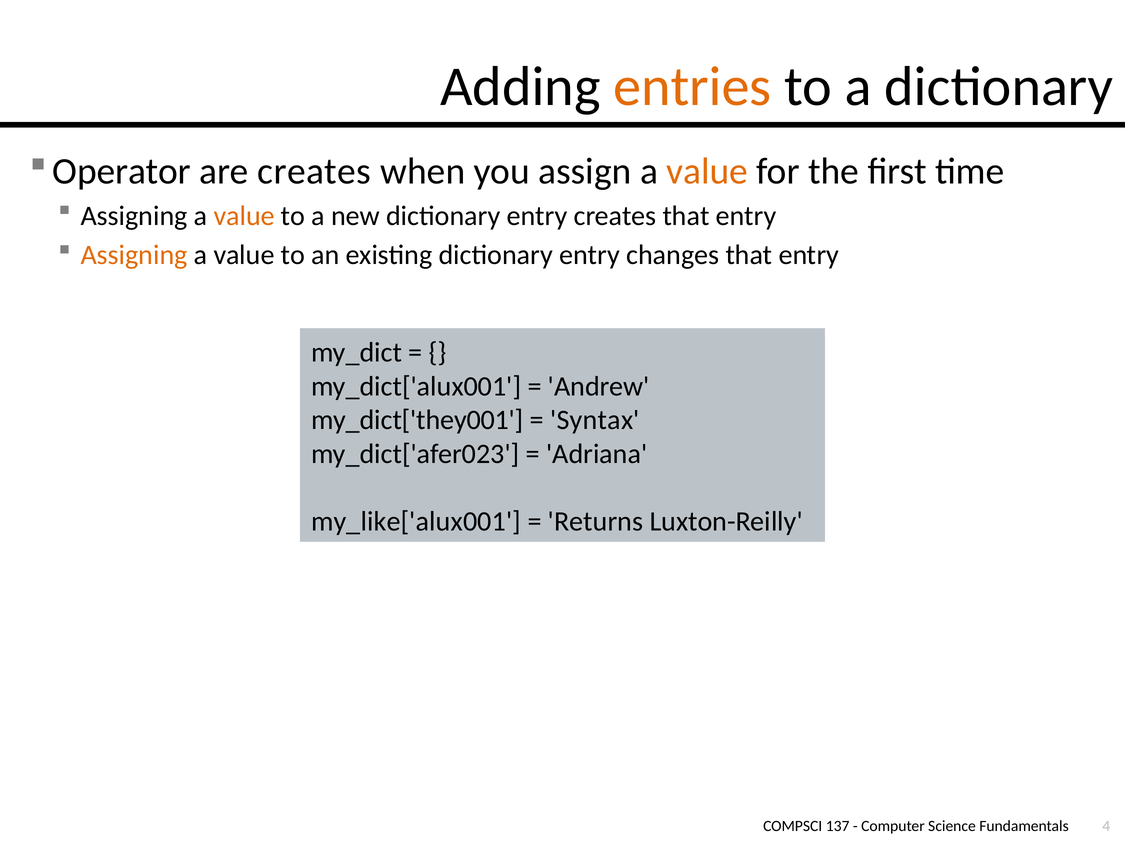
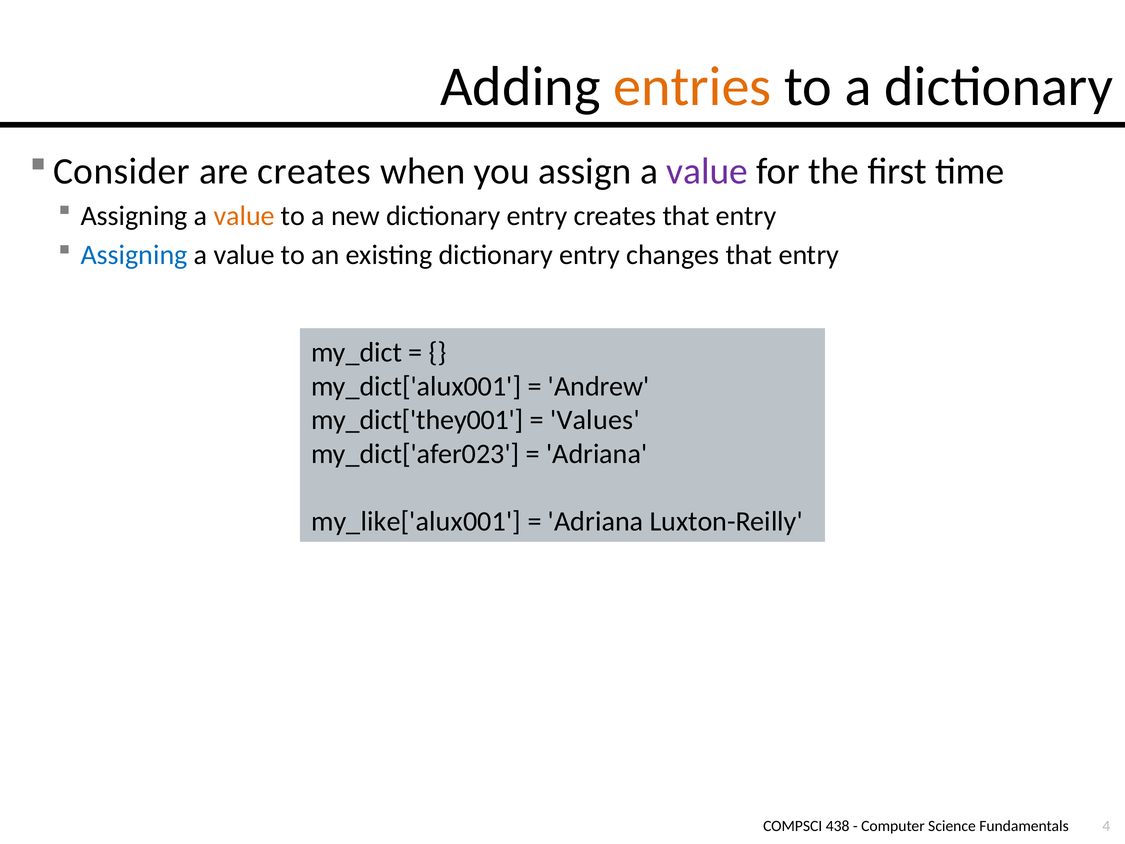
Operator: Operator -> Consider (121, 171)
value colour: orange -> purple (707, 171)
Assigning colour: orange -> blue (134, 255)
Syntax: Syntax -> Values (595, 420)
Returns: Returns -> Adriana (596, 521)
137: 137 -> 438 (838, 826)
